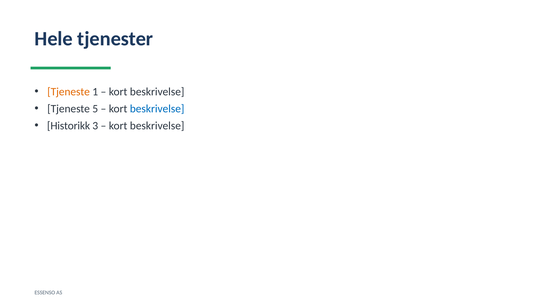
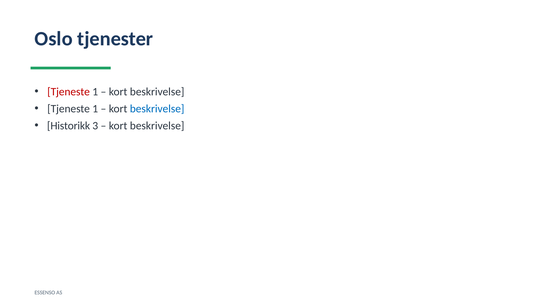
Hele: Hele -> Oslo (54, 39)
Tjeneste colour: orange -> red (69, 92)
5: 5 -> 1 (95, 109)
